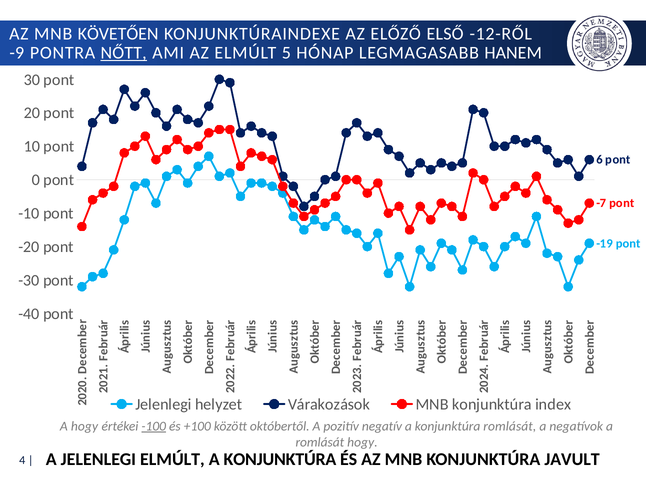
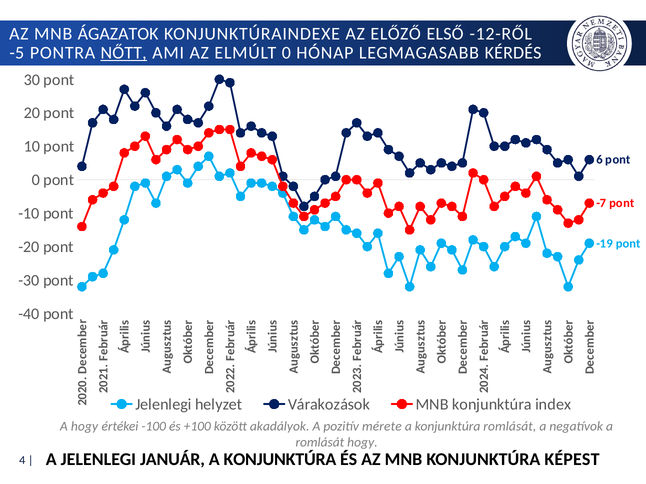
KÖVETŐEN: KÖVETŐEN -> ÁGAZATOK (118, 34)
-9: -9 -> -5 (17, 53)
ELMÚLT 5: 5 -> 0 (286, 53)
HANEM: HANEM -> KÉRDÉS (513, 53)
-100 underline: present -> none (154, 427)
októbertől: októbertől -> akadályok (280, 427)
negatív: negatív -> mérete (382, 427)
JELENLEGI ELMÚLT: ELMÚLT -> JANUÁR (172, 460)
JAVULT: JAVULT -> KÉPEST (572, 460)
